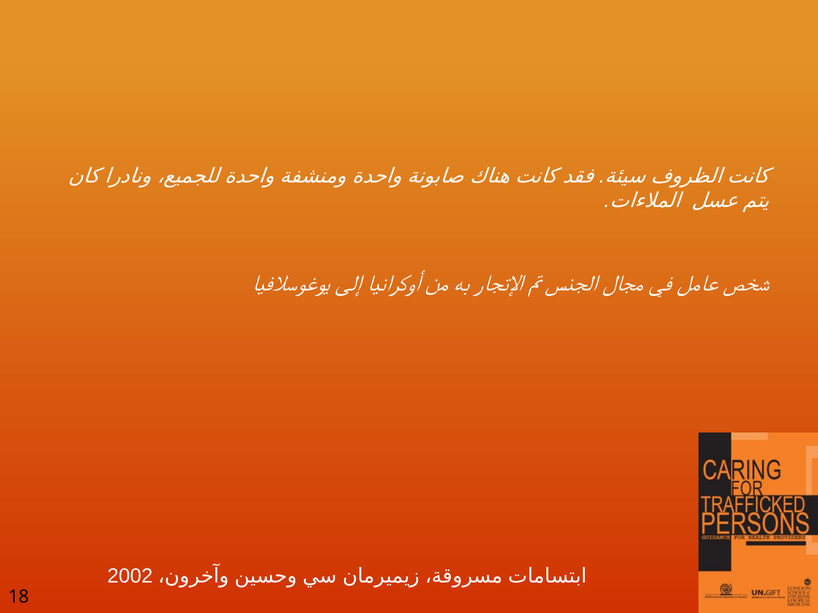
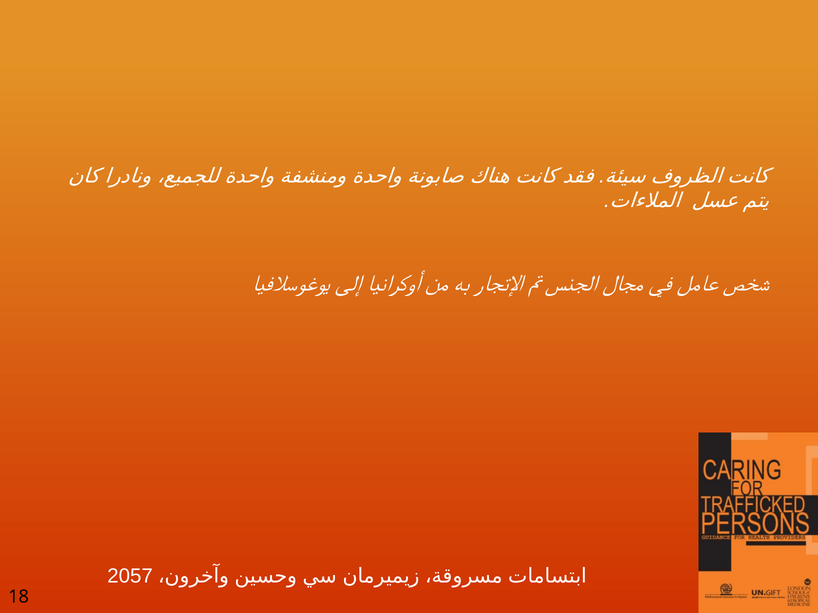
2002: 2002 -> 2057 (130, 577)
